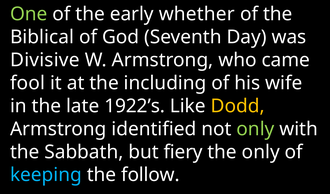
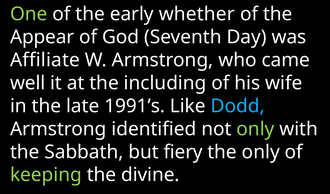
Biblical: Biblical -> Appear (42, 37)
Divisive: Divisive -> Affiliate (45, 60)
fool: fool -> well (28, 83)
1922’s: 1922’s -> 1991’s (135, 106)
Dodd colour: yellow -> light blue (238, 106)
keeping colour: light blue -> light green (46, 174)
follow: follow -> divine (150, 174)
